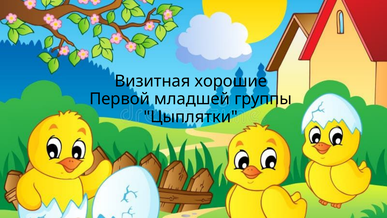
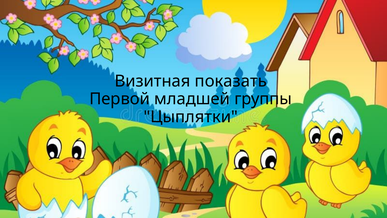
хорошие: хорошие -> показать (231, 81)
